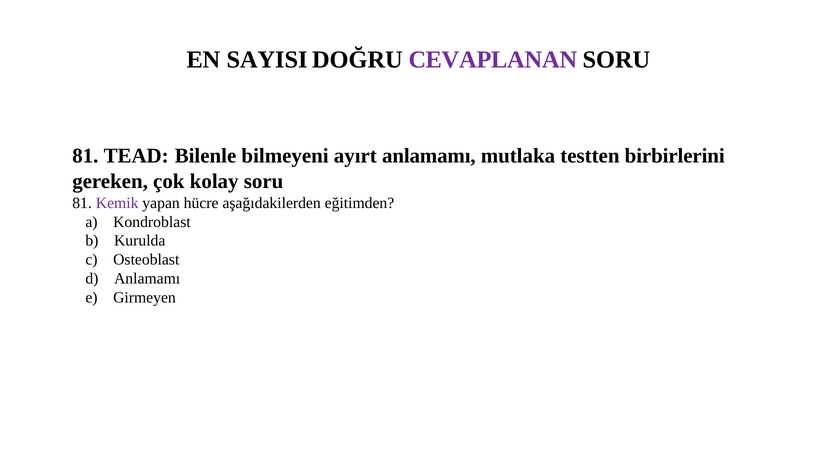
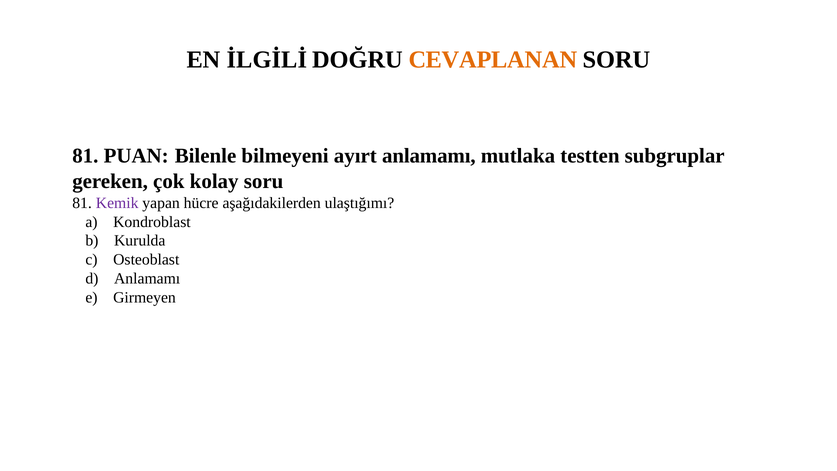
SAYISI: SAYISI -> İLGİLİ (267, 60)
CEVAPLANAN colour: purple -> orange (493, 60)
TEAD: TEAD -> PUAN (136, 156)
birbirlerini: birbirlerini -> subgruplar (675, 156)
eğitimden: eğitimden -> ulaştığımı (359, 203)
